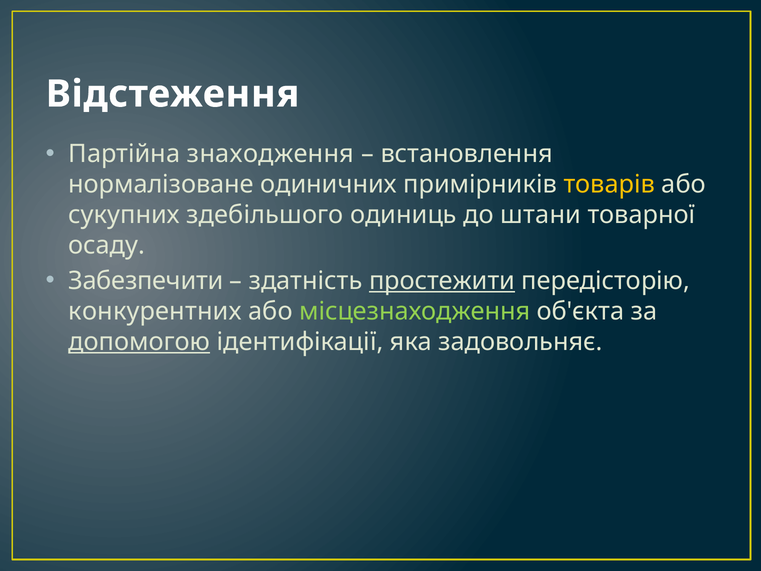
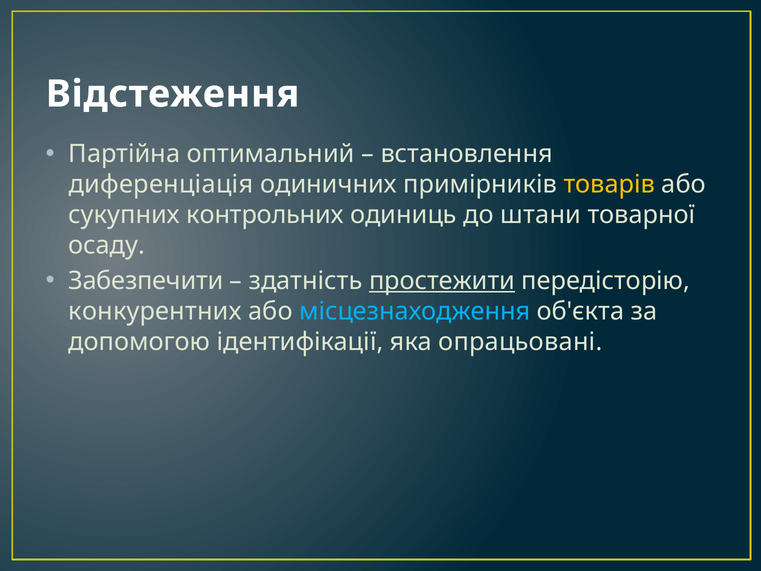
знаходження: знаходження -> оптимальний (271, 154)
нормалізоване: нормалізоване -> диференціація (161, 184)
здебільшого: здебільшого -> контрольних (265, 215)
місцезнаходження colour: light green -> light blue (415, 311)
допомогою underline: present -> none (139, 342)
задовольняє: задовольняє -> опрацьовані (520, 342)
